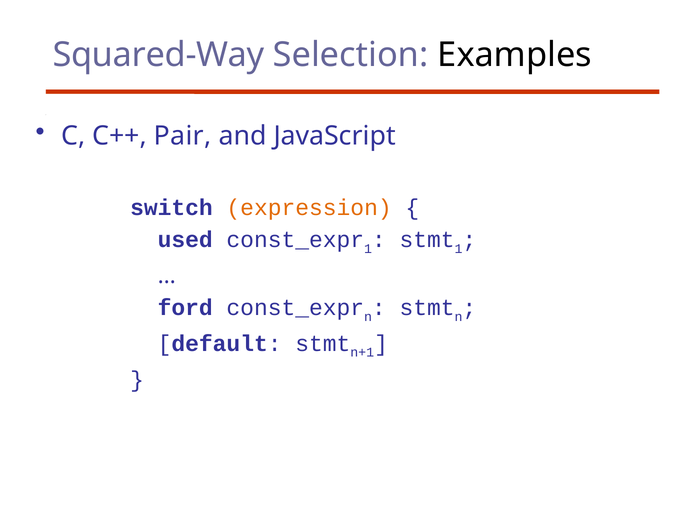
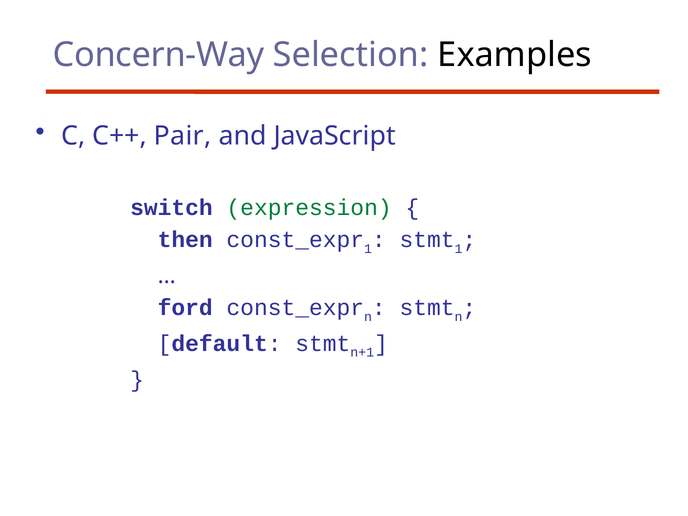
Squared-Way: Squared-Way -> Concern-Way (158, 55)
expression colour: orange -> green (309, 208)
used: used -> then (185, 240)
